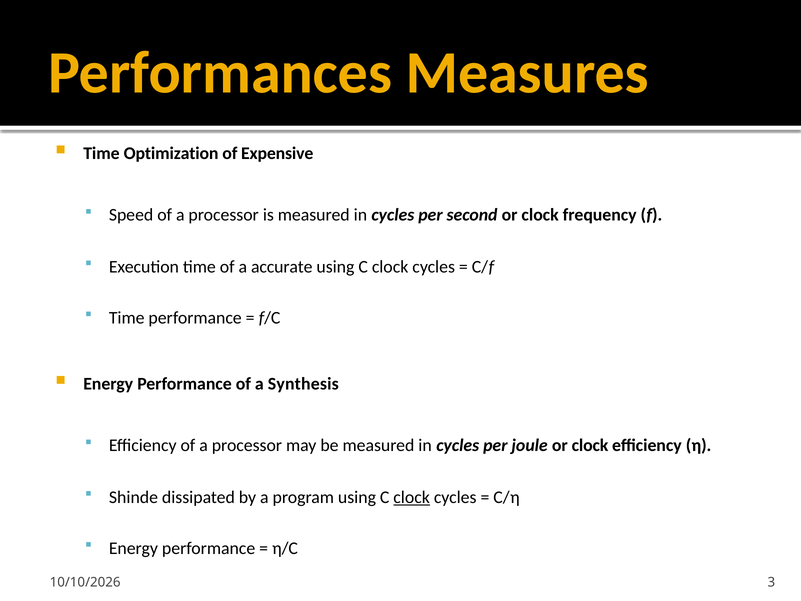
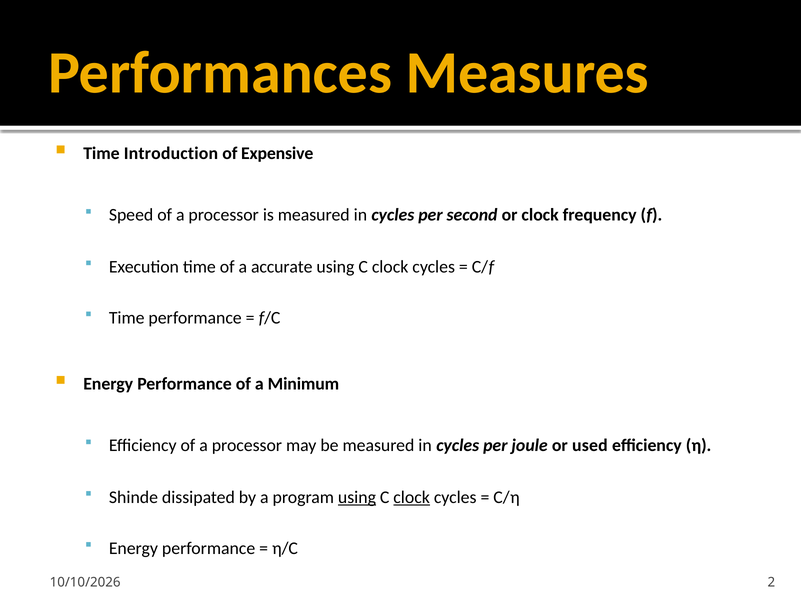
Optimization: Optimization -> Introduction (171, 153)
Synthesis: Synthesis -> Minimum (303, 384)
joule or clock: clock -> used (590, 445)
using underline: none -> present (357, 497)
3: 3 -> 2 (771, 582)
